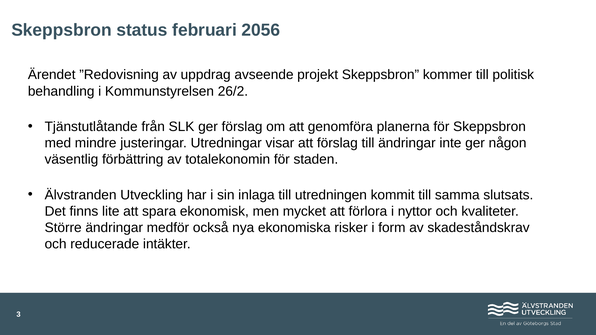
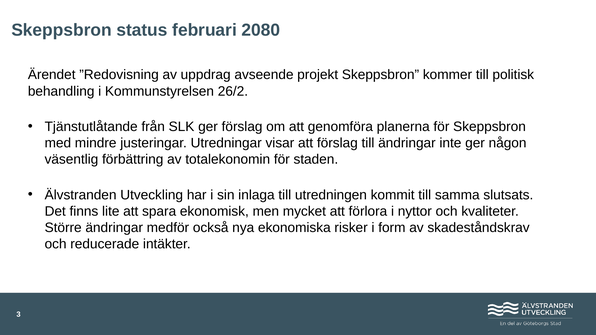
2056: 2056 -> 2080 (261, 30)
